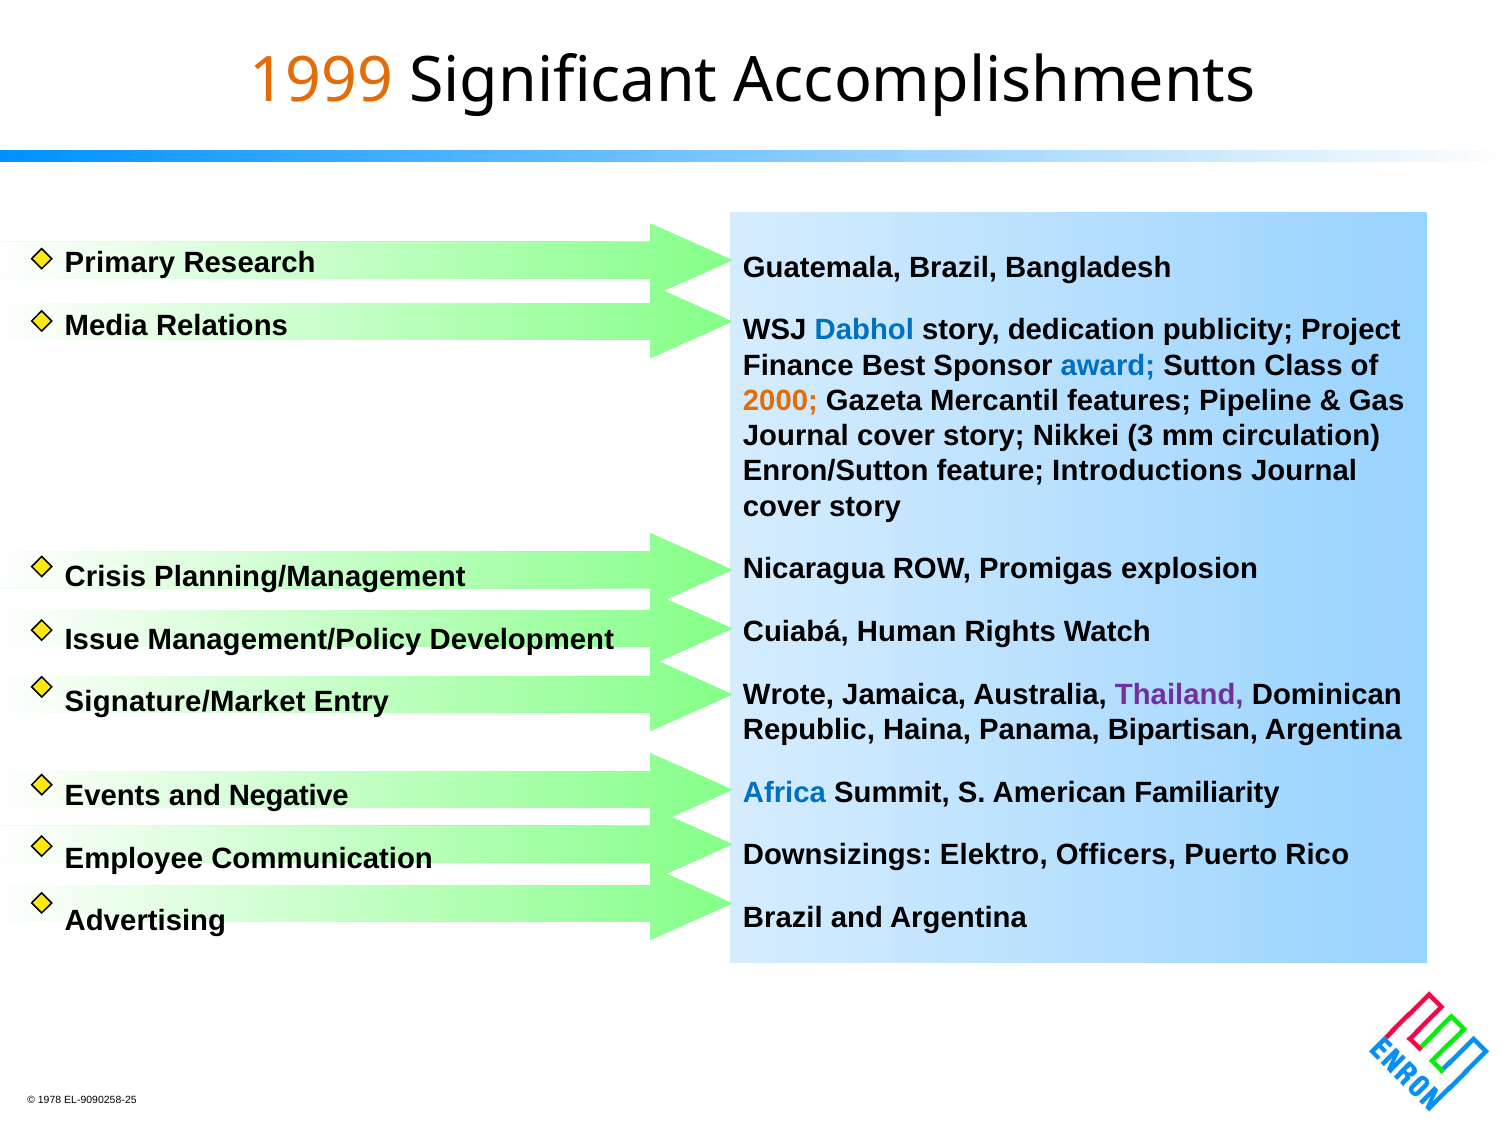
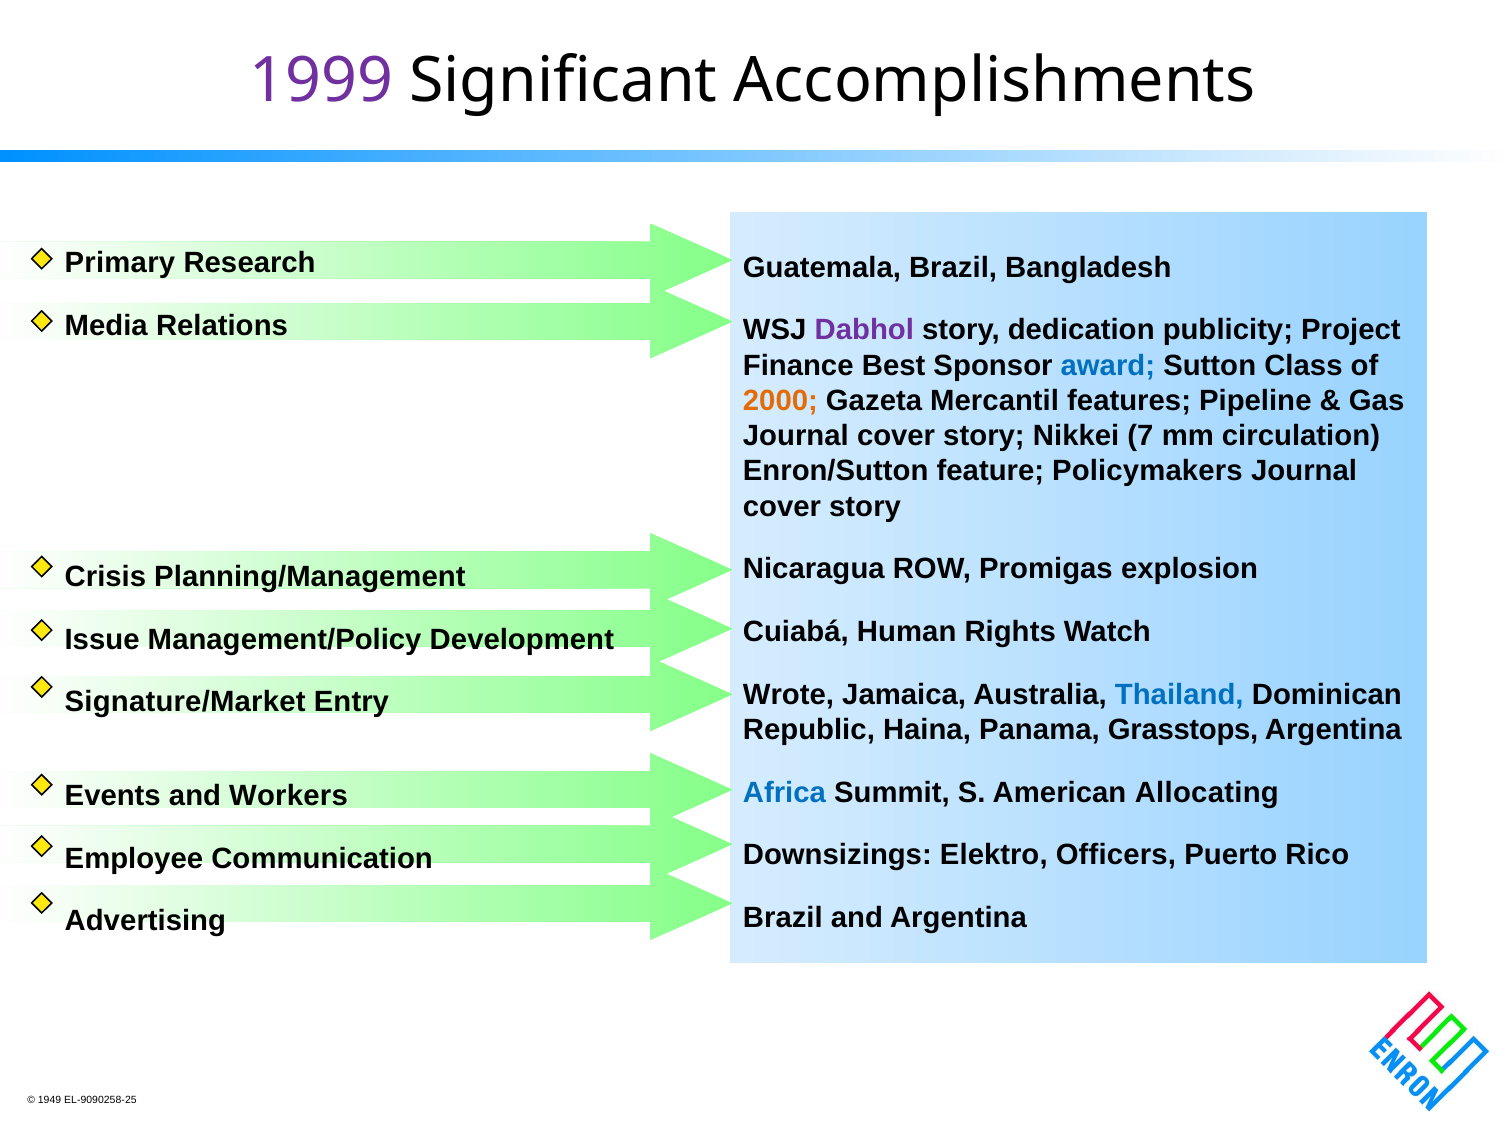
1999 colour: orange -> purple (321, 80)
Dabhol colour: blue -> purple (864, 330)
3: 3 -> 7 (1140, 436)
Introductions: Introductions -> Policymakers (1147, 471)
Thailand colour: purple -> blue (1179, 694)
Bipartisan: Bipartisan -> Grasstops (1183, 729)
Familiarity: Familiarity -> Allocating (1207, 792)
Negative: Negative -> Workers (289, 796)
1978: 1978 -> 1949 (49, 1099)
